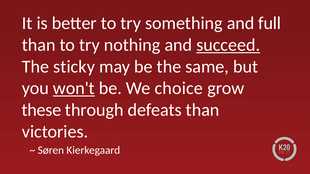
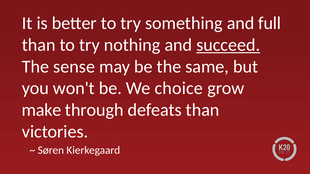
sticky: sticky -> sense (74, 67)
won't underline: present -> none (74, 88)
these: these -> make (41, 110)
